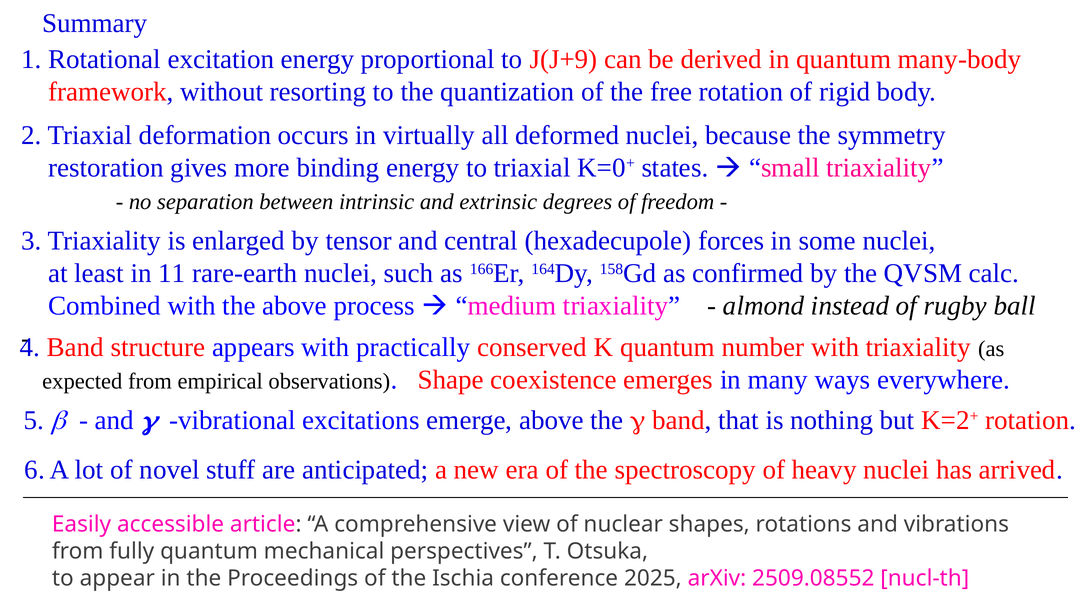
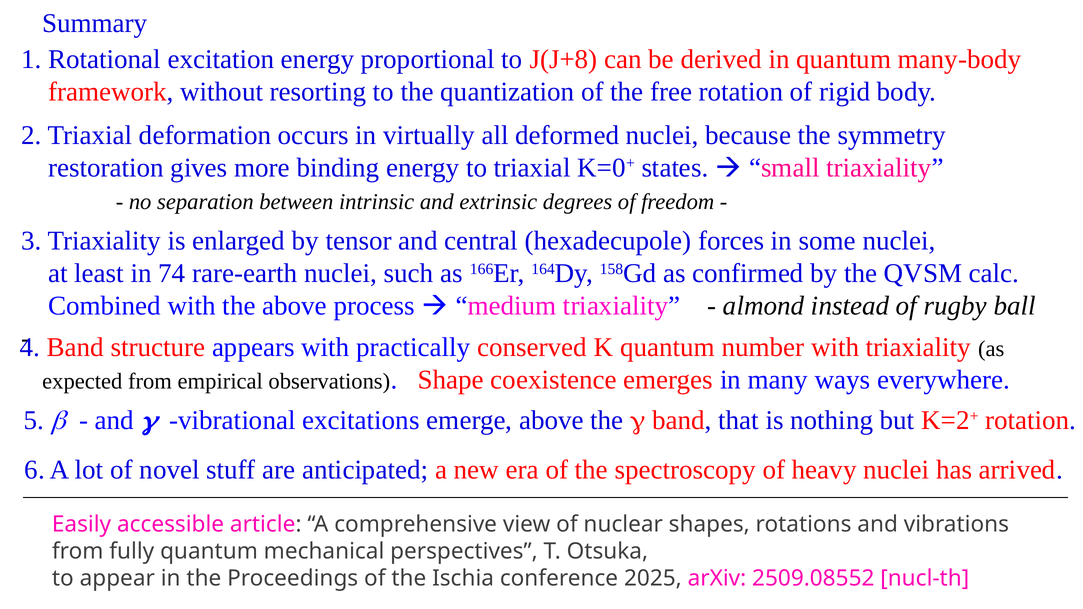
J(J+9: J(J+9 -> J(J+8 (563, 59)
11: 11 -> 74 (172, 274)
